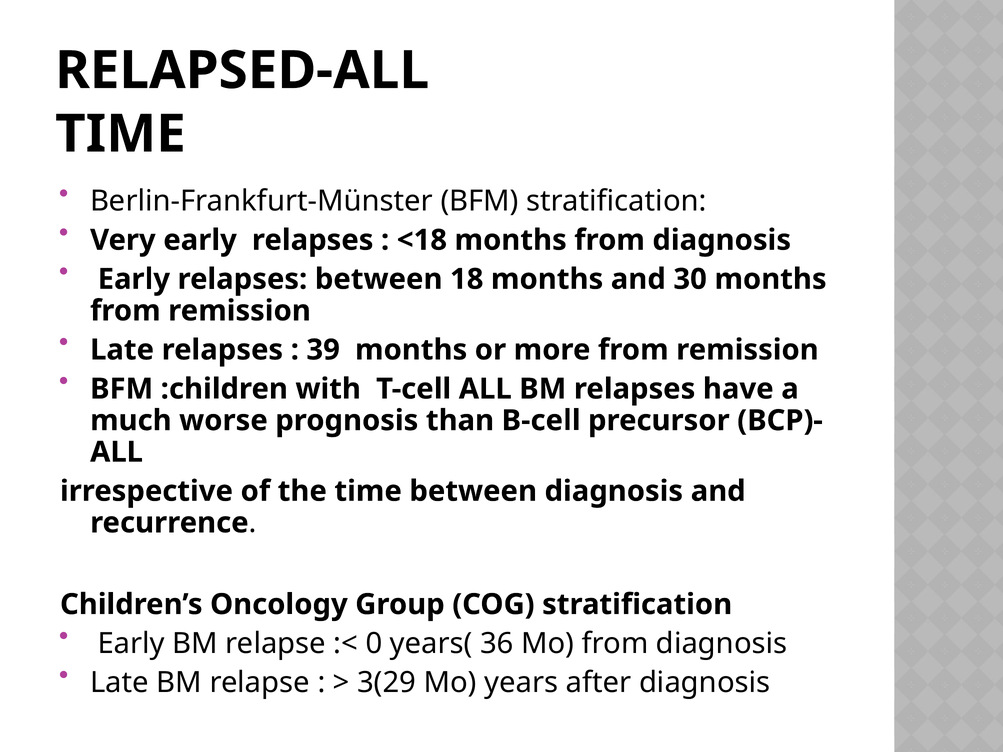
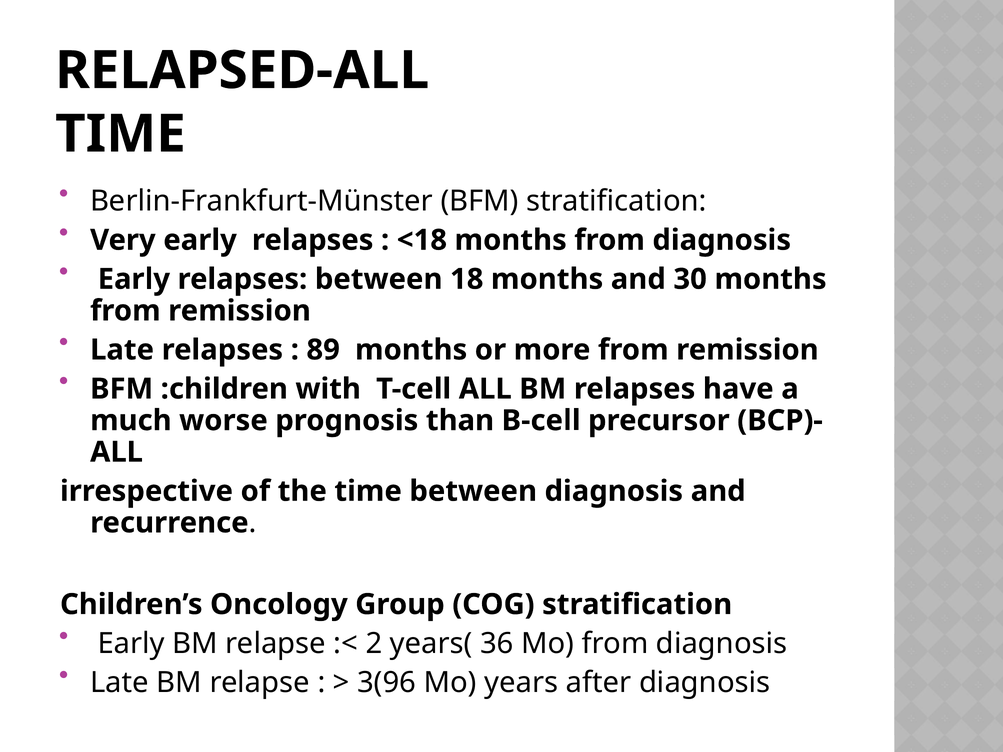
39: 39 -> 89 (323, 350)
0: 0 -> 2 (374, 644)
3(29: 3(29 -> 3(96 (387, 683)
